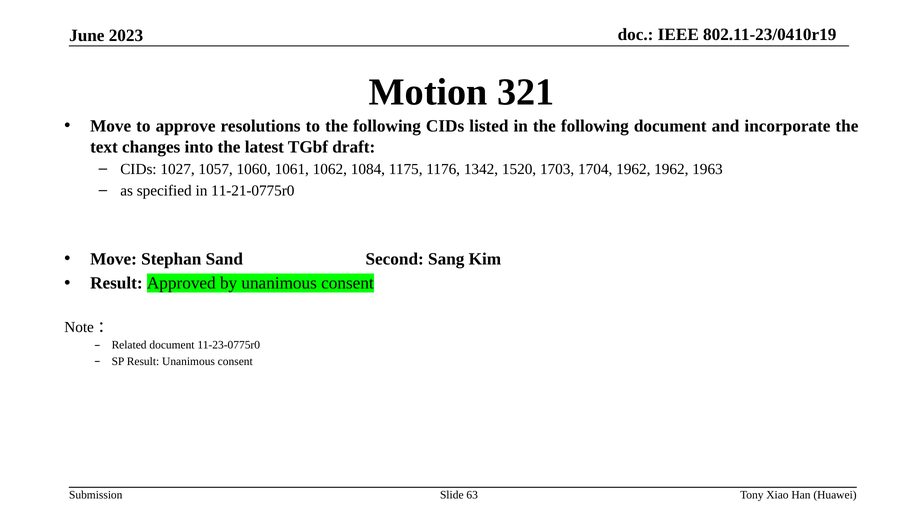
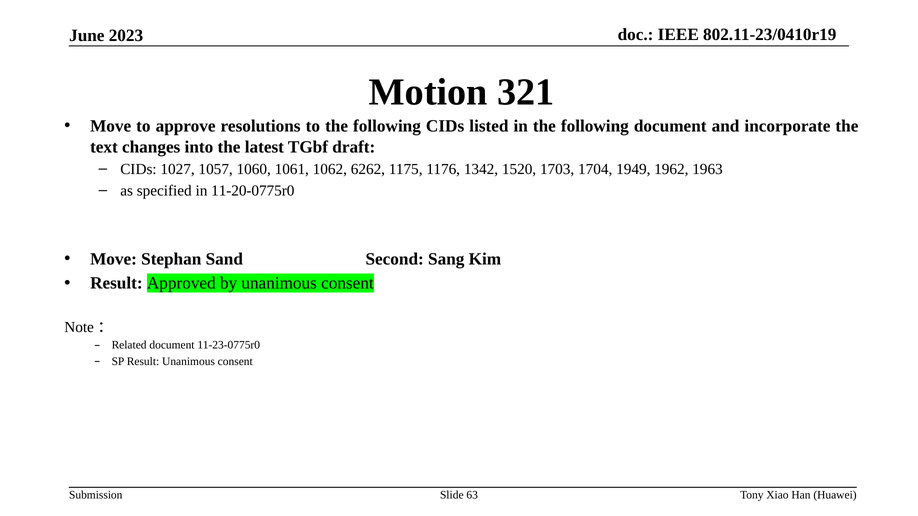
1084: 1084 -> 6262 (368, 169)
1704 1962: 1962 -> 1949 (633, 169)
11-21-0775r0: 11-21-0775r0 -> 11-20-0775r0 (253, 191)
